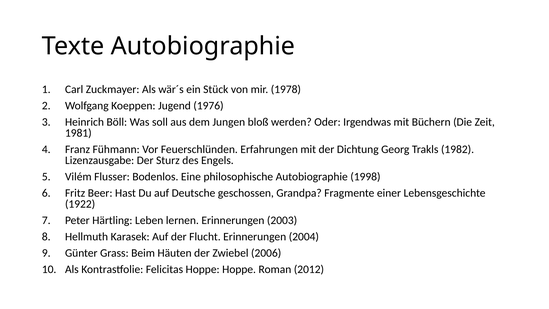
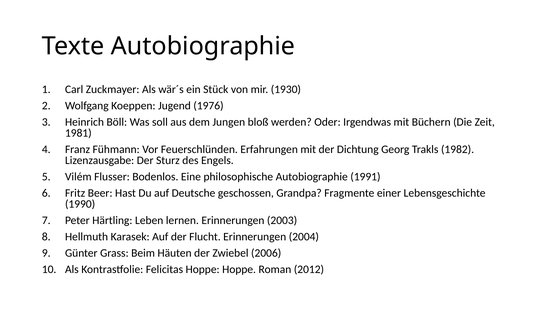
1978: 1978 -> 1930 (286, 89)
1998: 1998 -> 1991 (365, 177)
1922: 1922 -> 1990 (80, 204)
